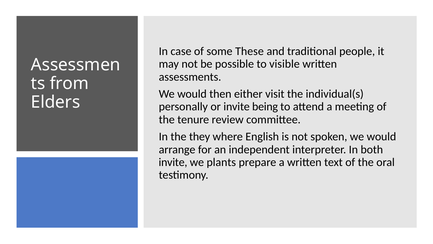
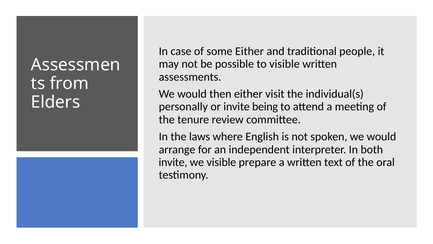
some These: These -> Either (249, 51)
they: they -> laws (200, 137)
we plants: plants -> visible (221, 162)
